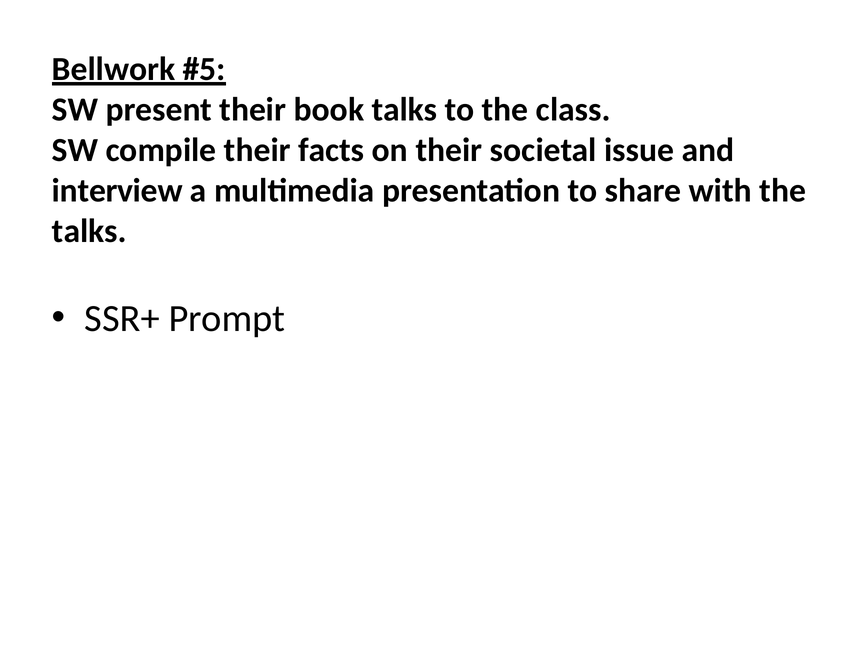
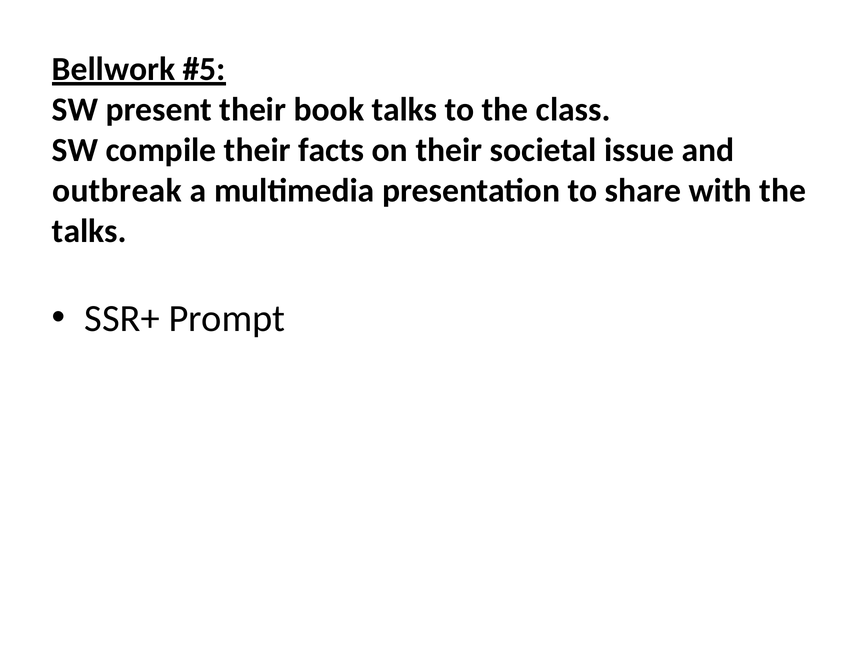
interview: interview -> outbreak (117, 191)
